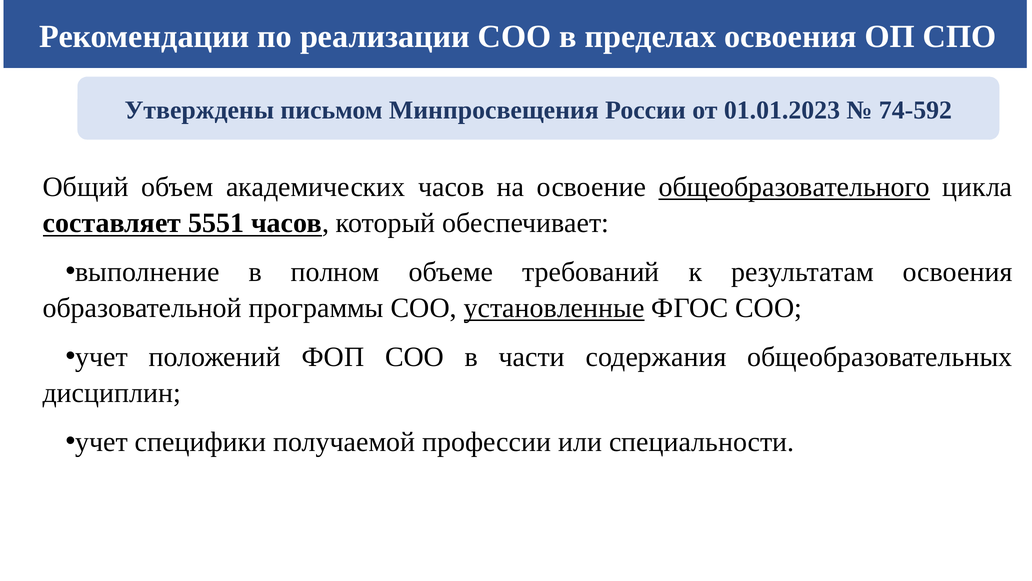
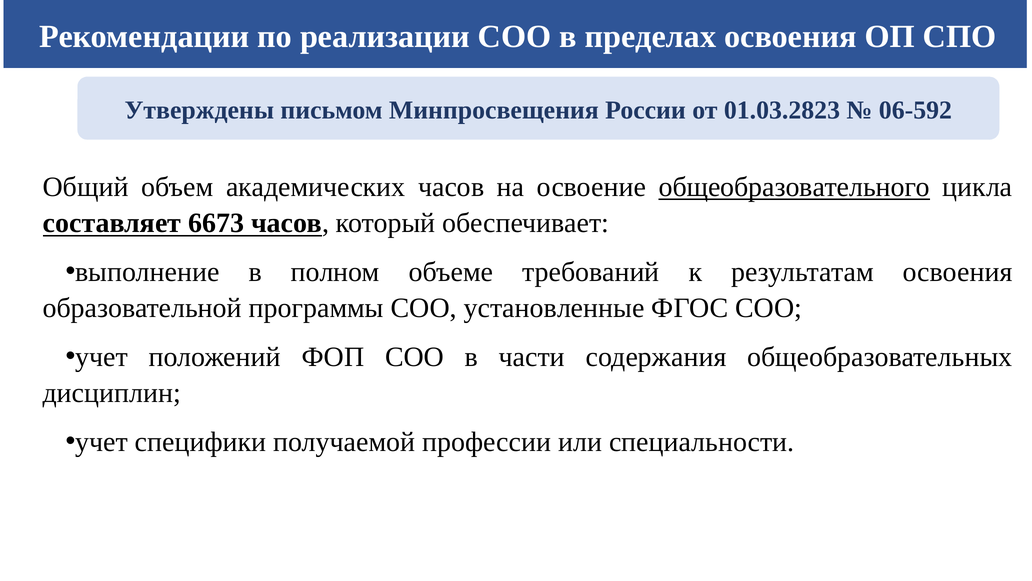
01.01.2023: 01.01.2023 -> 01.03.2823 (782, 110)
74-592: 74-592 -> 06-592 (915, 110)
5551: 5551 -> 6673 (216, 223)
установленные underline: present -> none (554, 308)
